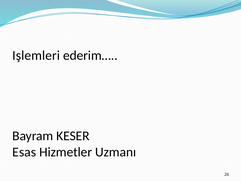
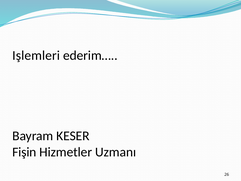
Esas: Esas -> Fişin (24, 152)
